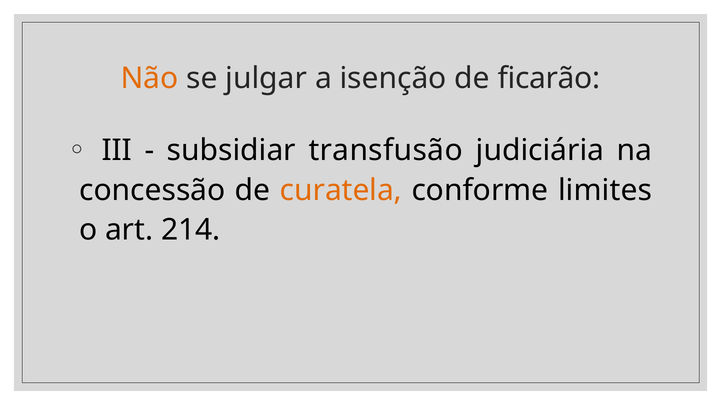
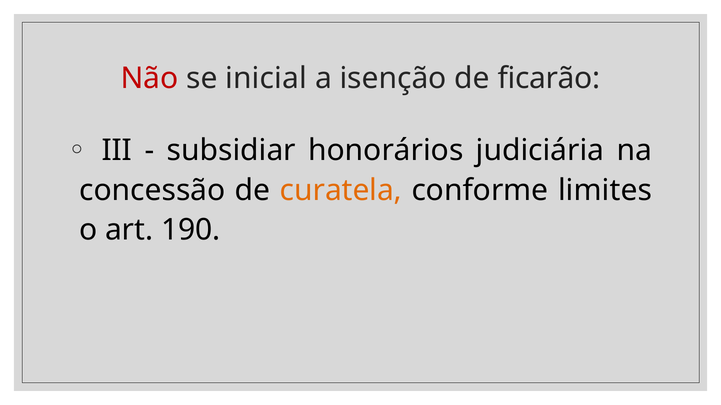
Não colour: orange -> red (150, 78)
julgar: julgar -> inicial (266, 78)
transfusão: transfusão -> honorários (386, 151)
214: 214 -> 190 (191, 230)
